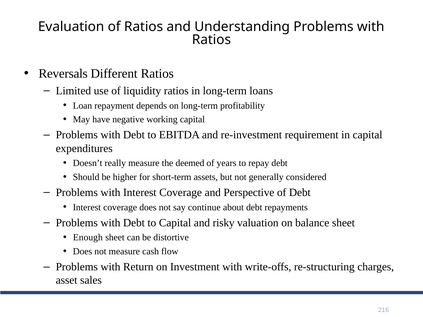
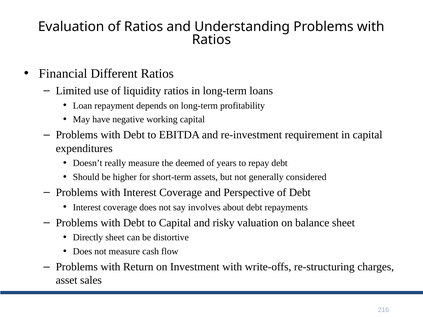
Reversals: Reversals -> Financial (63, 74)
continue: continue -> involves (204, 207)
Enough: Enough -> Directly (88, 238)
